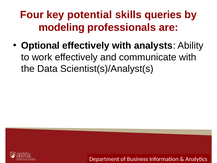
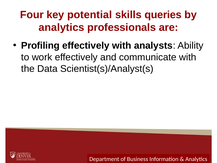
modeling: modeling -> analytics (61, 27)
Optional: Optional -> Profiling (40, 46)
